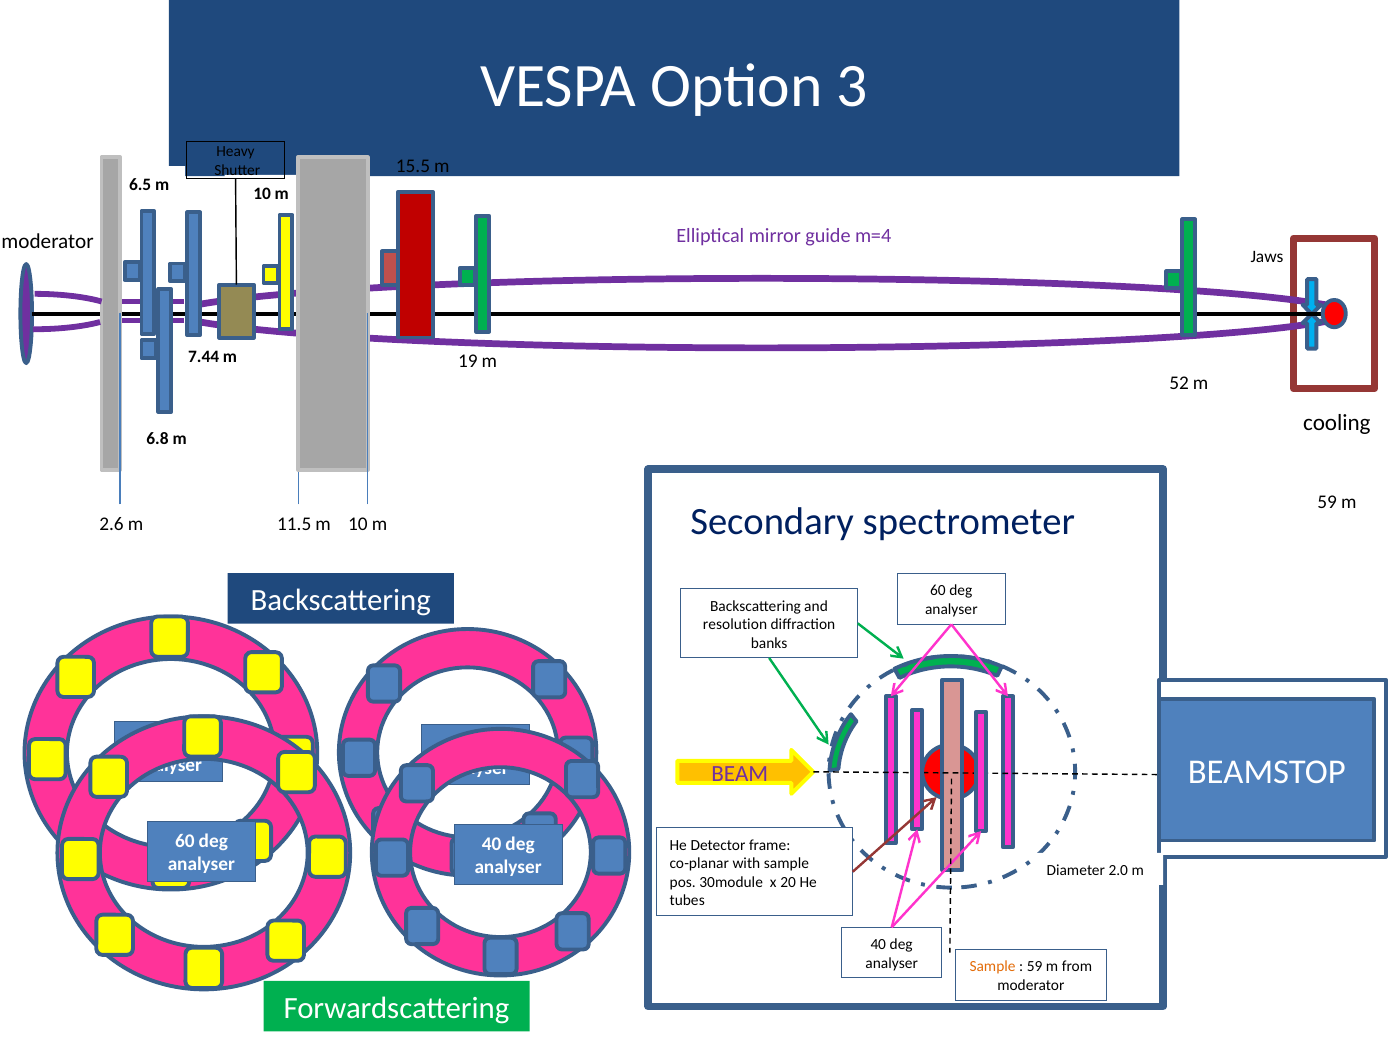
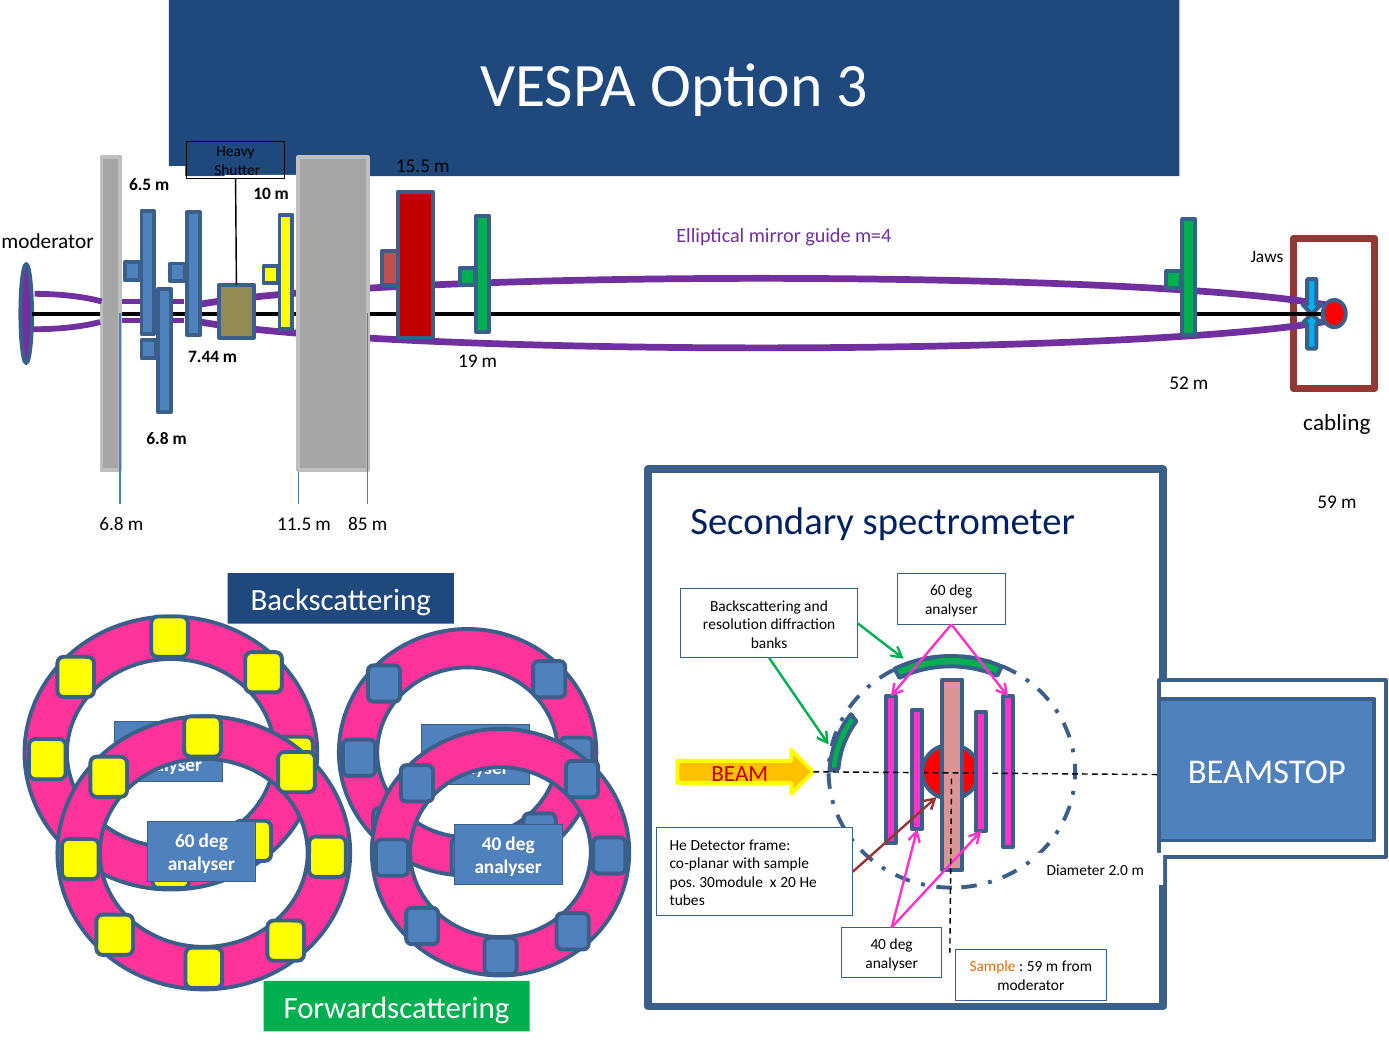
cooling: cooling -> cabling (1337, 422)
2.6: 2.6 -> 6.8 (111, 524)
11.5 m 10: 10 -> 85 (358, 524)
BEAM colour: purple -> red (740, 773)
